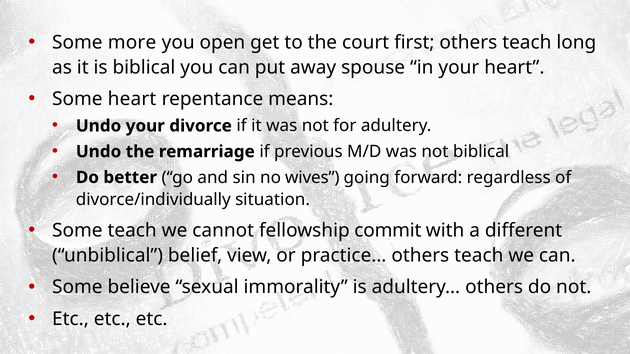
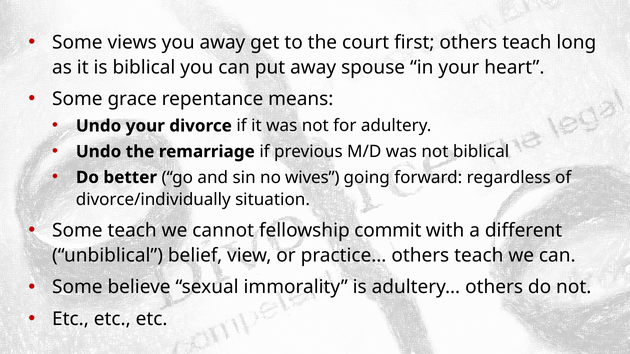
more: more -> views (132, 42)
you open: open -> away (222, 42)
Some heart: heart -> grace (132, 99)
